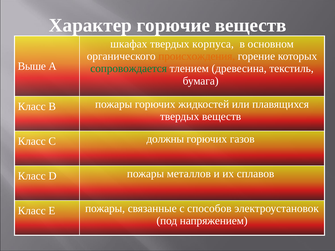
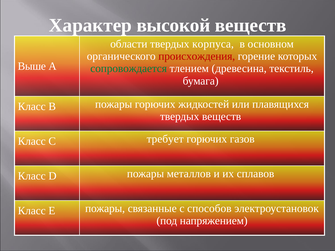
горючие: горючие -> высокой (173, 25)
шкафах: шкафах -> области (129, 44)
происхождения colour: orange -> red (197, 56)
должны: должны -> требует (165, 139)
